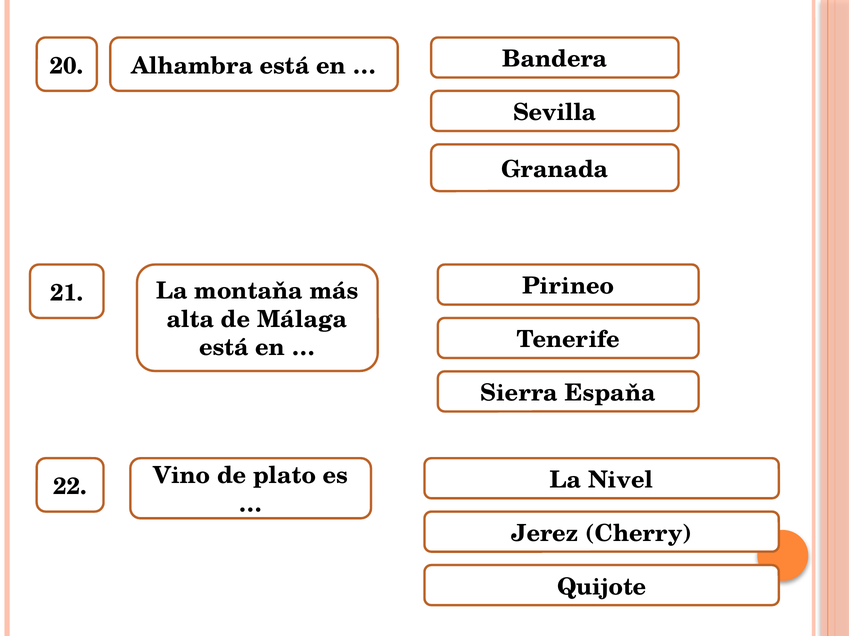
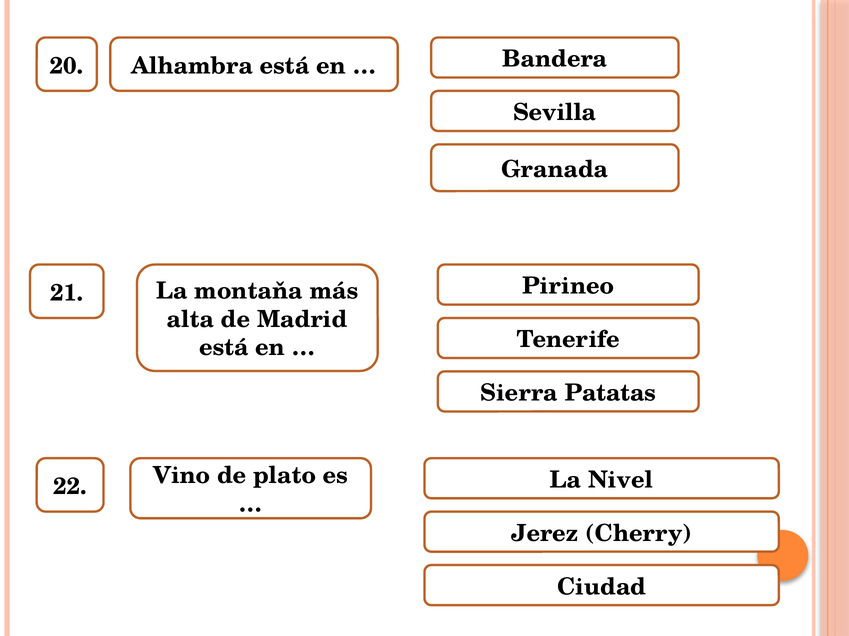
Málaga: Málaga -> Madrid (302, 320)
Espaňa: Espaňa -> Patatas (610, 394)
Quijote: Quijote -> Ciudad (602, 587)
